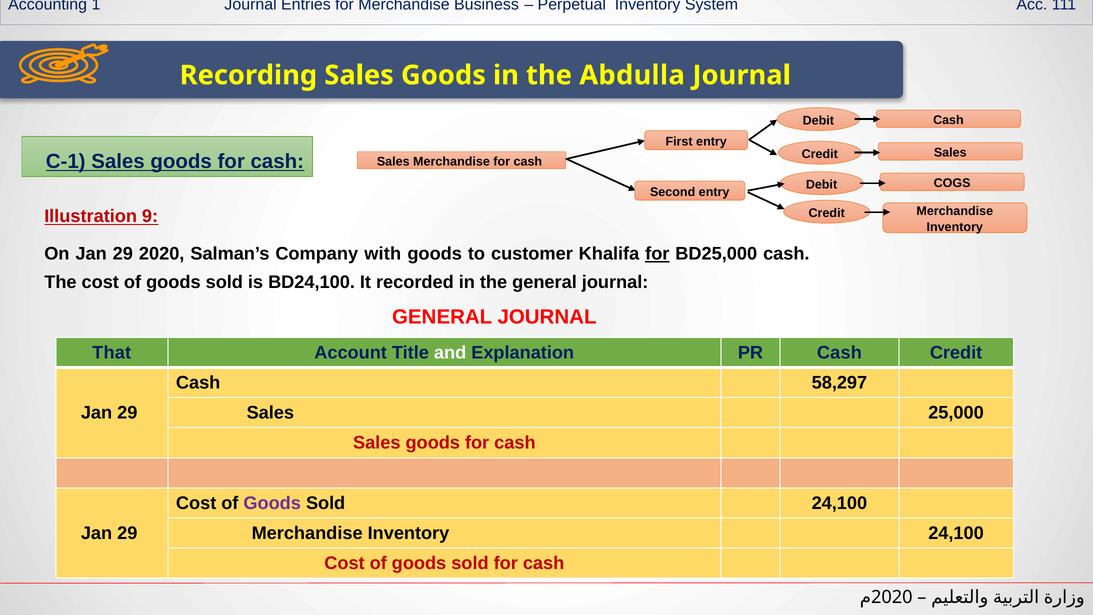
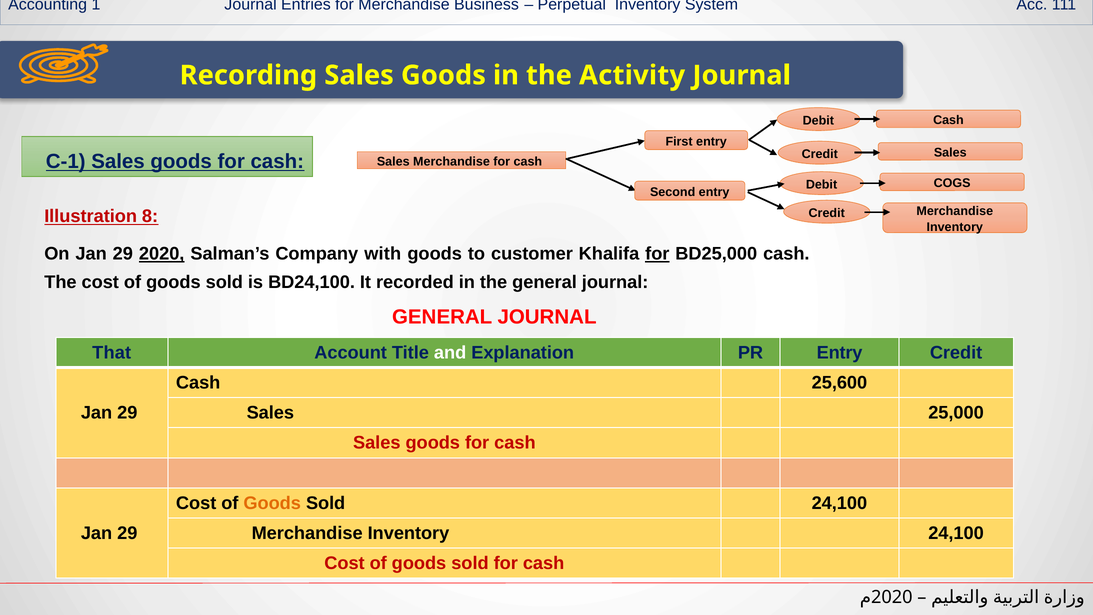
Abdulla: Abdulla -> Activity (632, 75)
9: 9 -> 8 (150, 216)
2020 underline: none -> present (162, 254)
PR Cash: Cash -> Entry (840, 353)
58,297: 58,297 -> 25,600 (839, 383)
Goods colour: purple -> orange (272, 503)
